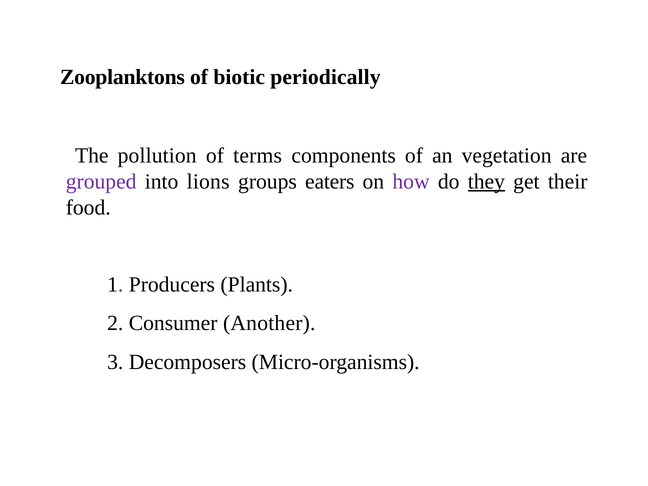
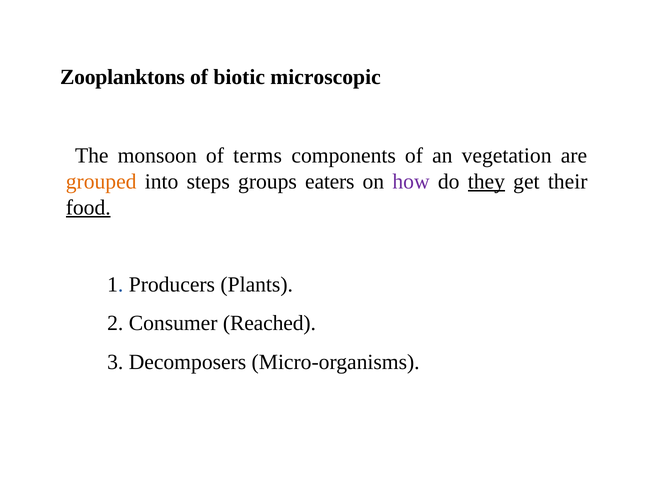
periodically: periodically -> microscopic (326, 77)
pollution: pollution -> monsoon (157, 156)
grouped colour: purple -> orange (101, 182)
lions: lions -> steps (208, 182)
food underline: none -> present (88, 207)
Another: Another -> Reached (269, 323)
